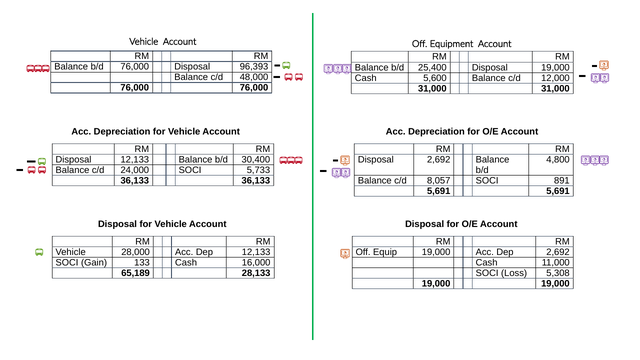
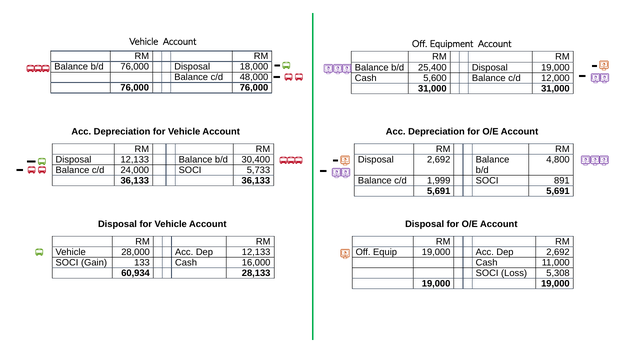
96,393: 96,393 -> 18,000 (254, 67)
8,057: 8,057 -> 1,999 (439, 181)
65,189: 65,189 -> 60,934 (136, 273)
